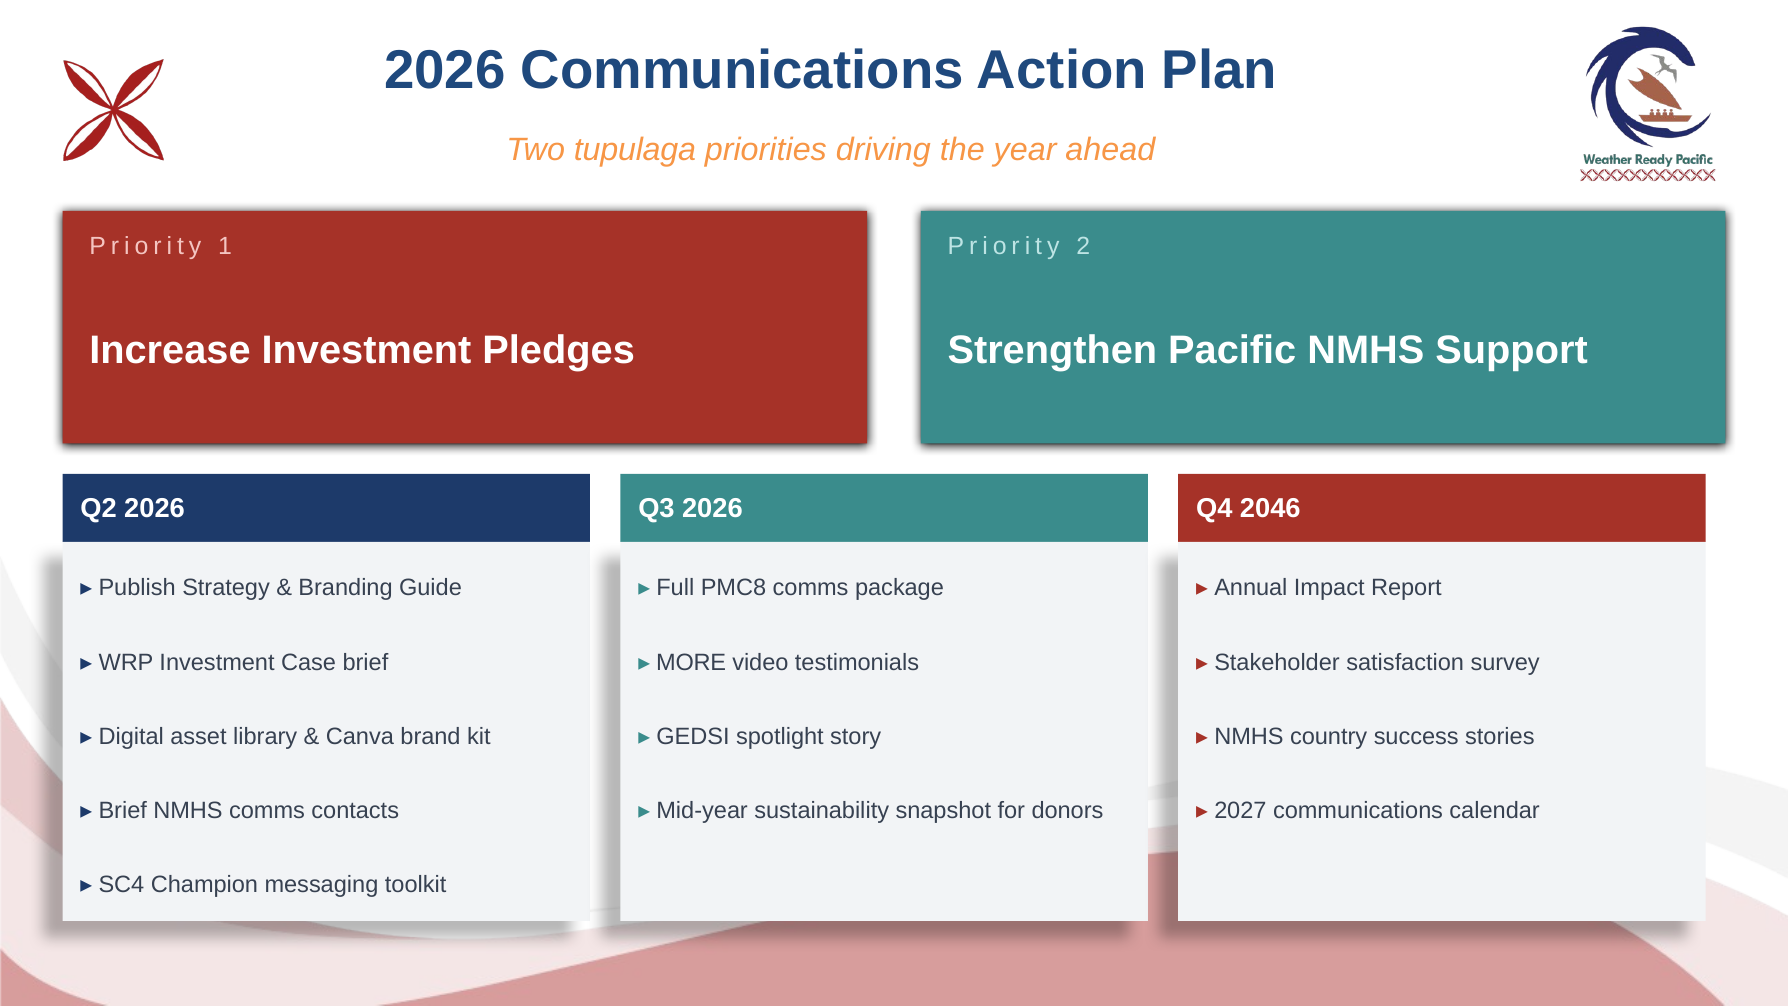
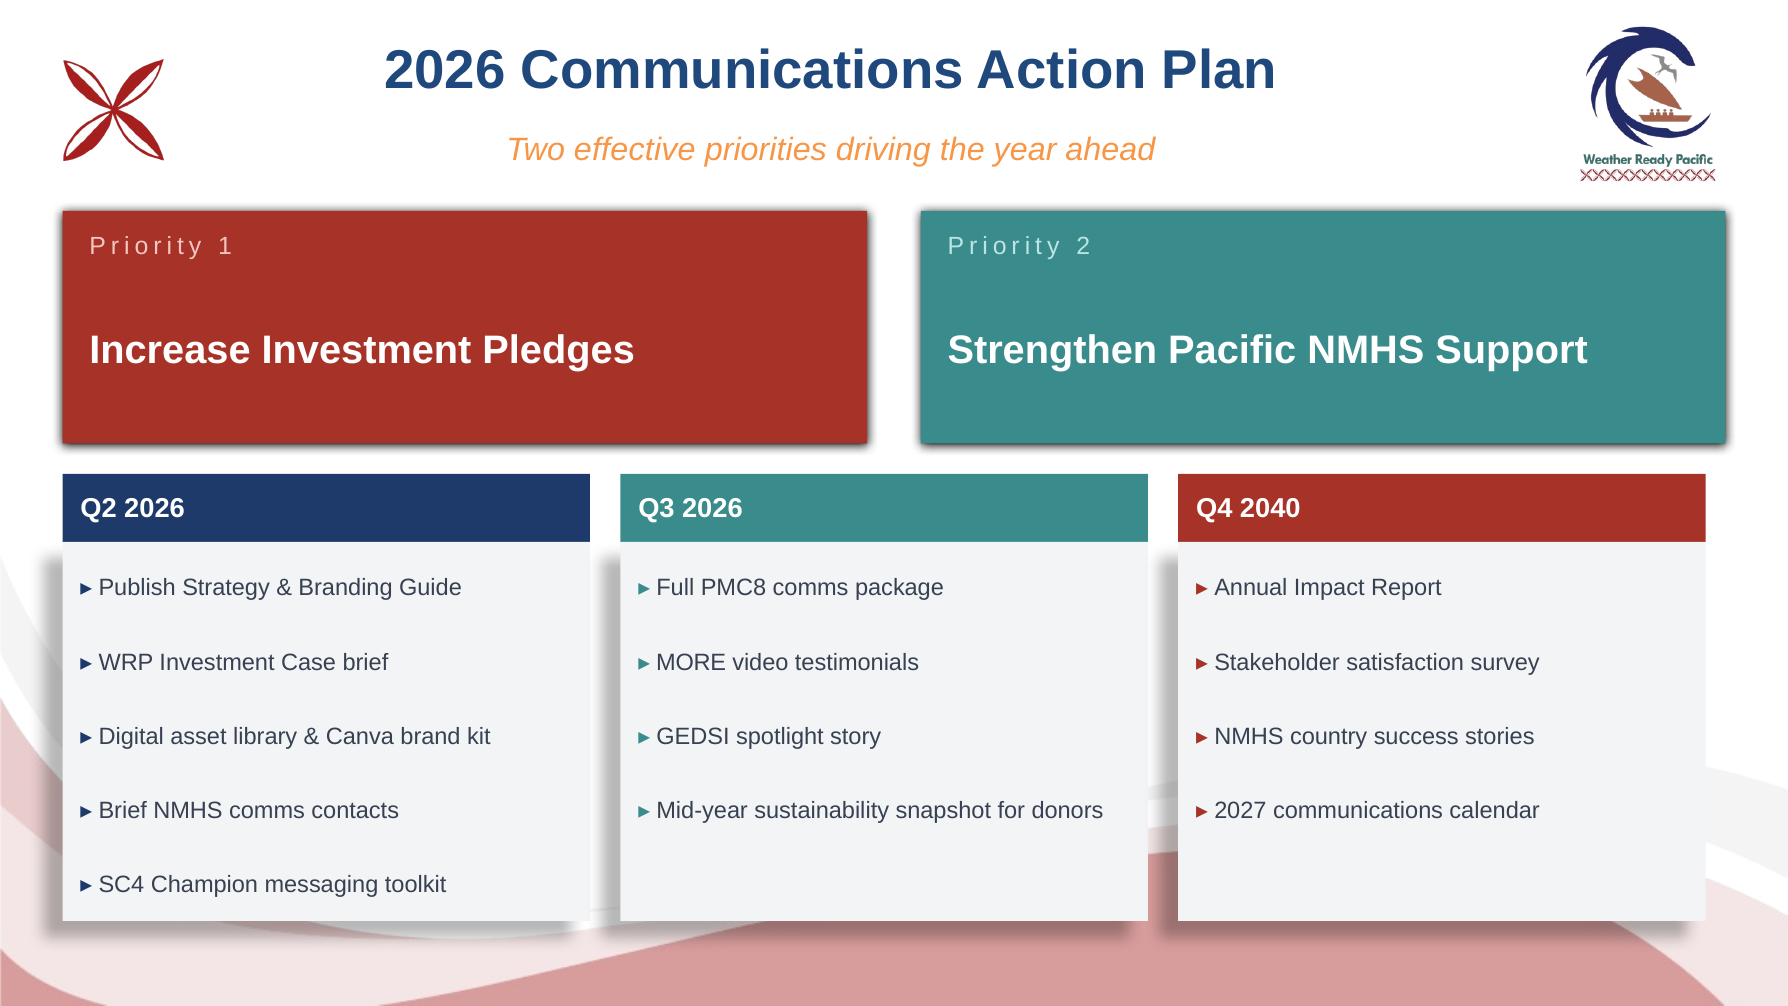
tupulaga: tupulaga -> effective (635, 150)
2046: 2046 -> 2040 (1270, 509)
